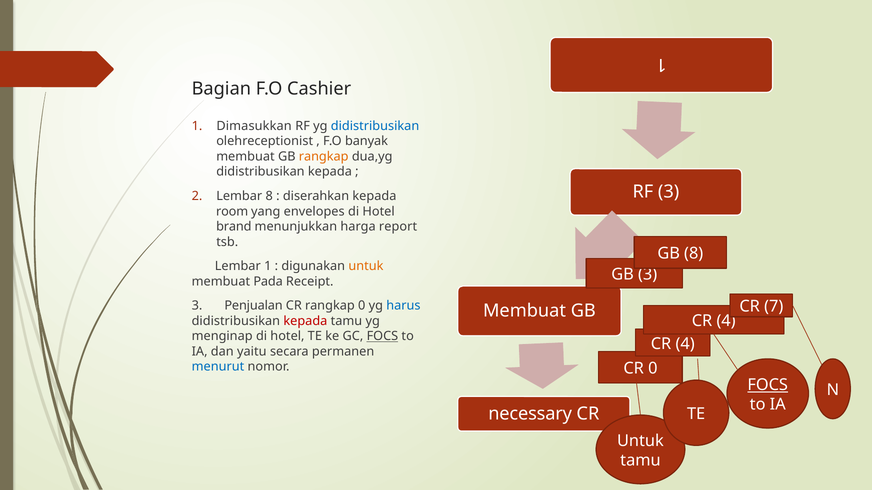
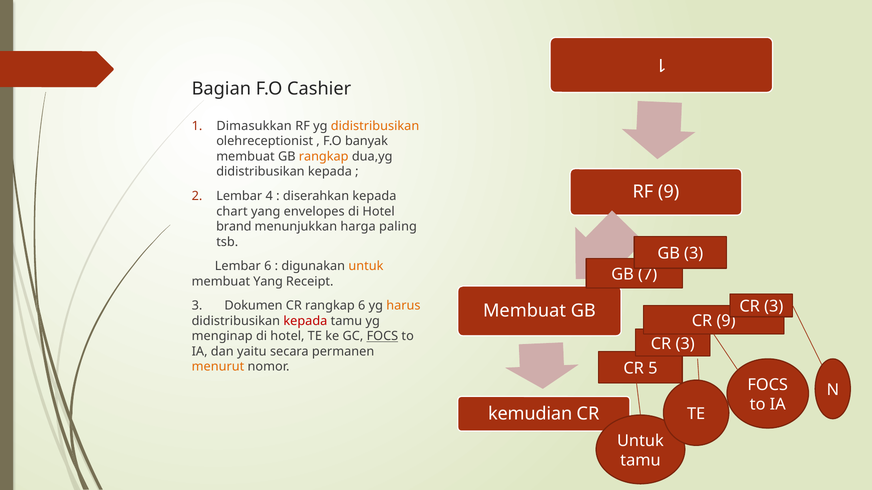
didistribusikan colour: blue -> orange (375, 126)
RF 3: 3 -> 9 (669, 192)
Lembar 8: 8 -> 4 (269, 196)
room: room -> chart (232, 212)
report: report -> paling (398, 227)
GB 8: 8 -> 3 (694, 254)
Lembar 1: 1 -> 6 (268, 266)
GB 3: 3 -> 7 (648, 275)
membuat Pada: Pada -> Yang (268, 282)
7: 7 -> 3 (774, 307)
Penjualan: Penjualan -> Dokumen (253, 306)
rangkap 0: 0 -> 6 (362, 306)
harus colour: blue -> orange (403, 306)
4: 4 -> 9 (726, 321)
4: 4 -> 3 (685, 344)
menurut colour: blue -> orange (218, 367)
CR 0: 0 -> 5 (653, 369)
FOCS underline: present -> none (768, 385)
necessary: necessary -> kemudian (530, 414)
